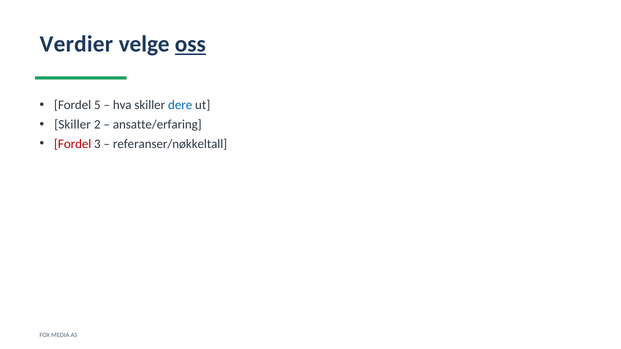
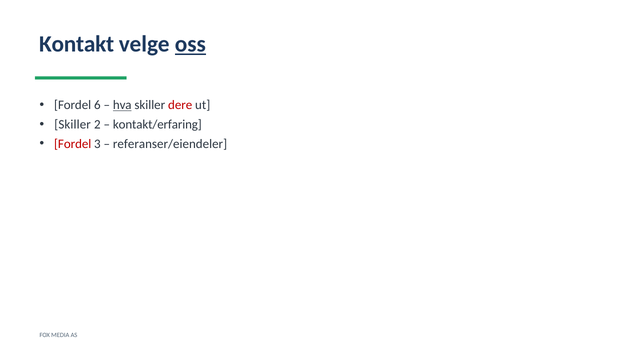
Verdier: Verdier -> Kontakt (77, 44)
5: 5 -> 6 (97, 105)
hva underline: none -> present (122, 105)
dere colour: blue -> red (180, 105)
ansatte/erfaring: ansatte/erfaring -> kontakt/erfaring (157, 125)
referanser/nøkkeltall: referanser/nøkkeltall -> referanser/eiendeler (170, 144)
